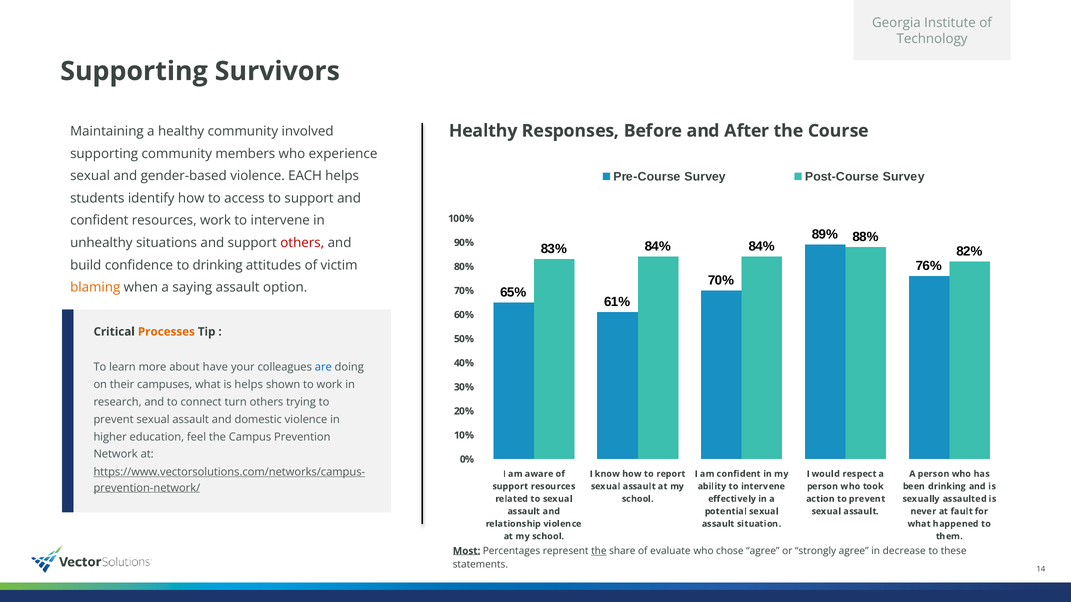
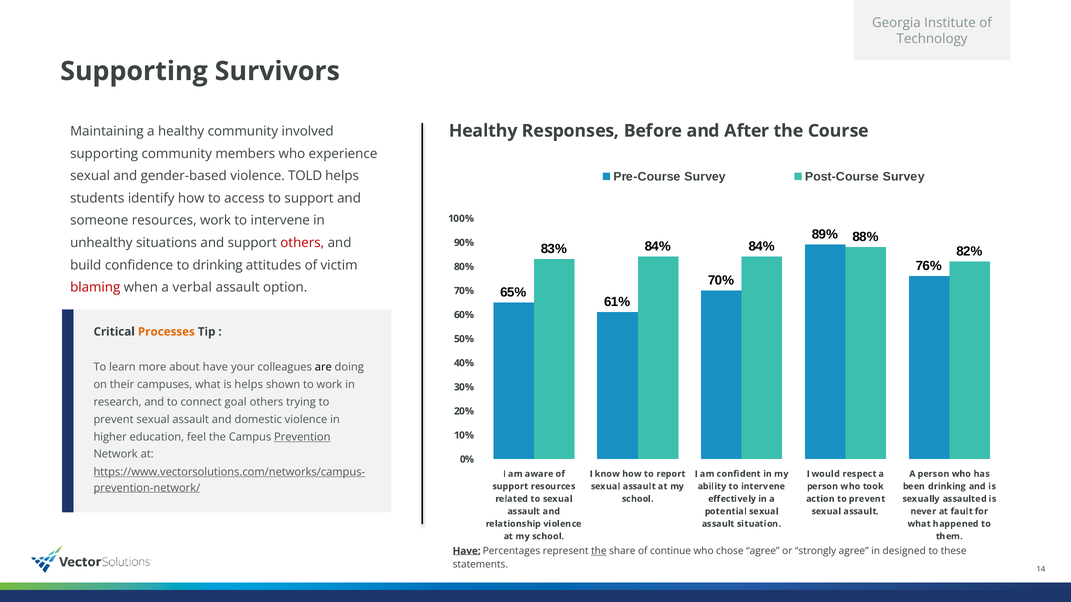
EACH: EACH -> TOLD (305, 176)
confident: confident -> someone (99, 221)
blaming colour: orange -> red (95, 288)
saying: saying -> verbal (192, 288)
are colour: blue -> black (323, 368)
turn: turn -> goal (236, 402)
Prevention underline: none -> present (302, 437)
Most: Most -> Have (467, 551)
evaluate: evaluate -> continue (670, 551)
decrease: decrease -> designed (904, 551)
